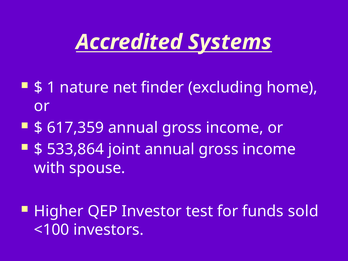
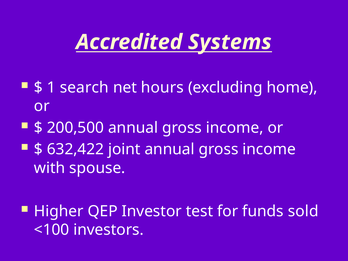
nature: nature -> search (84, 87)
finder: finder -> hours (162, 87)
617,359: 617,359 -> 200,500 (75, 128)
533,864: 533,864 -> 632,422 (75, 149)
